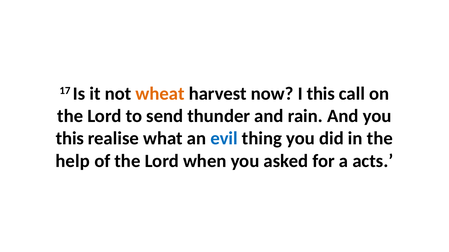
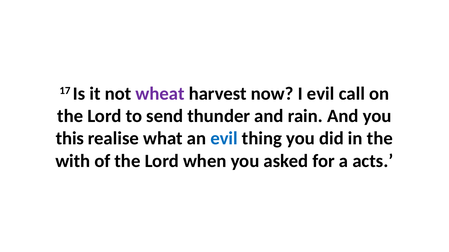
wheat colour: orange -> purple (160, 94)
I this: this -> evil (321, 94)
help: help -> with (73, 161)
